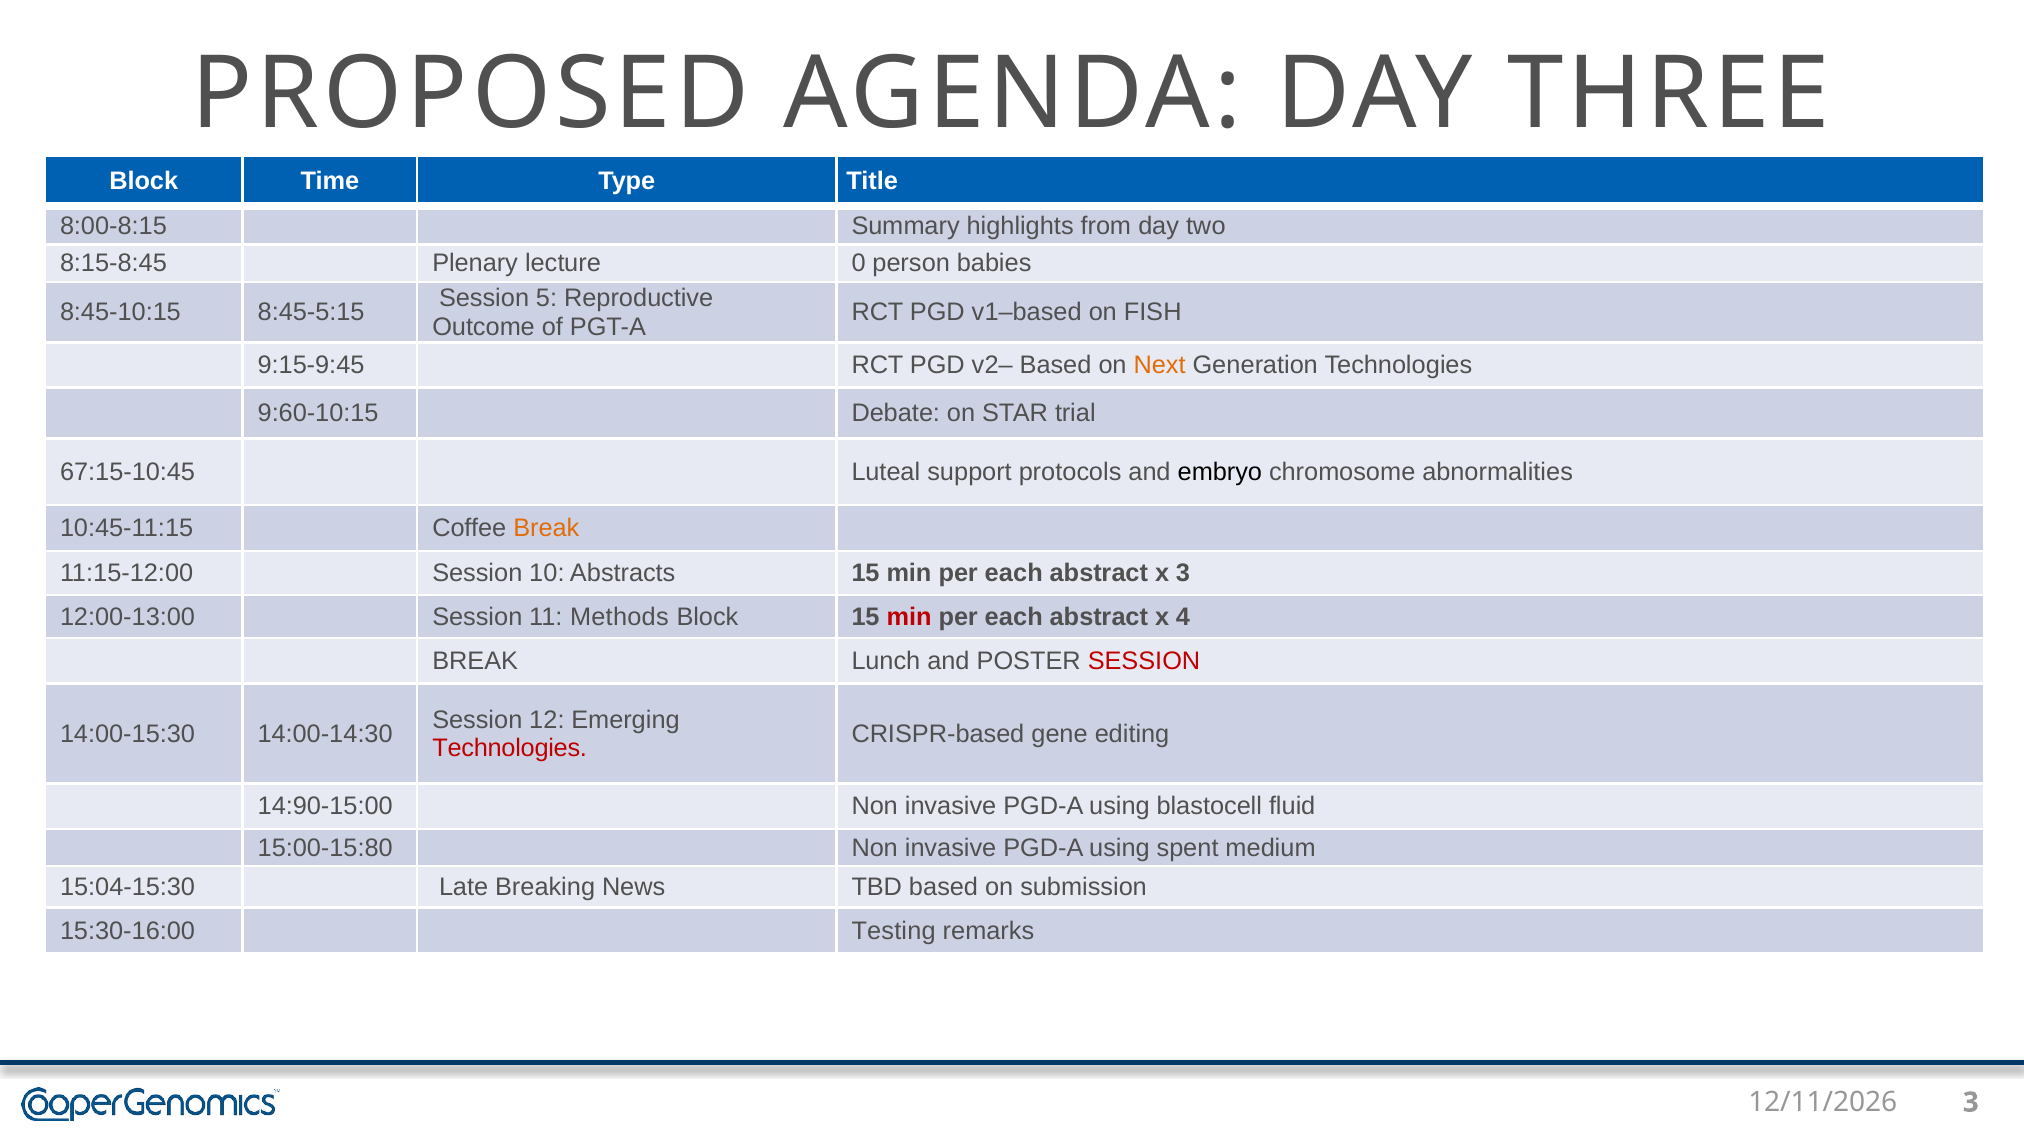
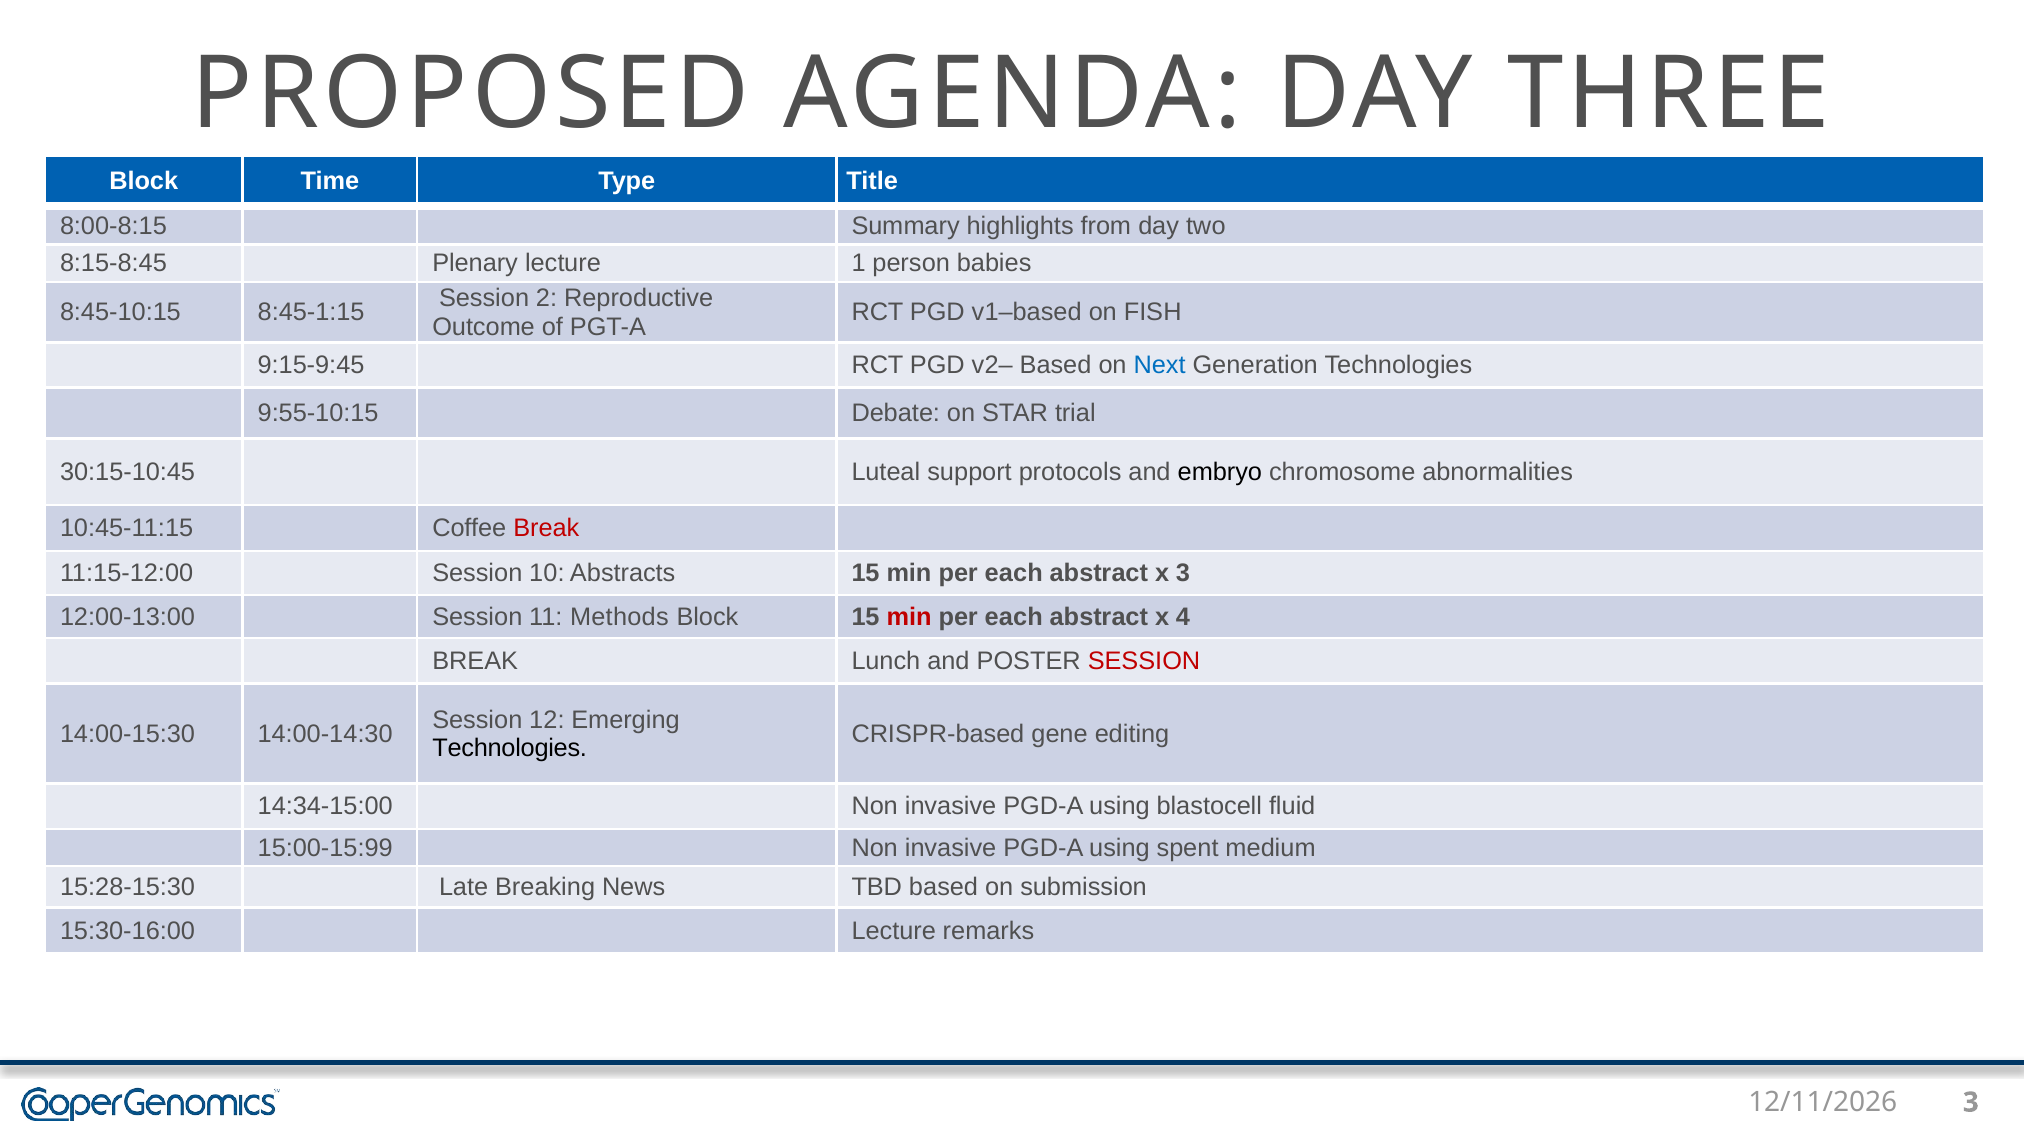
0: 0 -> 1 (859, 264)
5: 5 -> 2 (546, 299)
8:45-5:15: 8:45-5:15 -> 8:45-1:15 (311, 313)
Next colour: orange -> blue (1160, 366)
9:60-10:15: 9:60-10:15 -> 9:55-10:15 (318, 413)
67:15-10:45: 67:15-10:45 -> 30:15-10:45 (128, 472)
Break colour: orange -> red (546, 529)
Technologies colour: red -> black (510, 748)
14:90-15:00: 14:90-15:00 -> 14:34-15:00 (325, 807)
15:00-15:80: 15:00-15:80 -> 15:00-15:99 (325, 848)
15:04-15:30: 15:04-15:30 -> 15:28-15:30 (128, 888)
15:30-16:00 Testing: Testing -> Lecture (894, 931)
